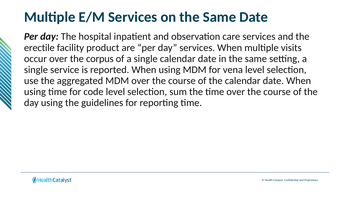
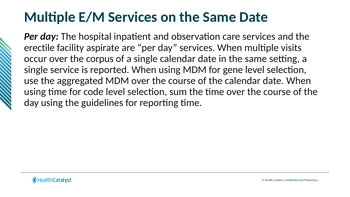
product: product -> aspirate (103, 48)
vena: vena -> gene (233, 70)
